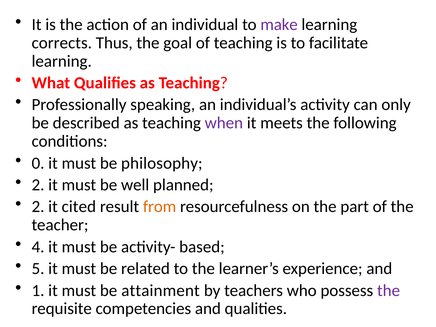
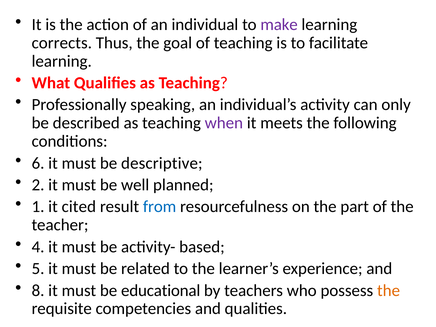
0: 0 -> 6 (38, 163)
philosophy: philosophy -> descriptive (162, 163)
2: 2 -> 1 (38, 207)
from colour: orange -> blue (160, 207)
1: 1 -> 8 (38, 290)
attainment: attainment -> educational (161, 290)
the colour: purple -> orange (389, 290)
